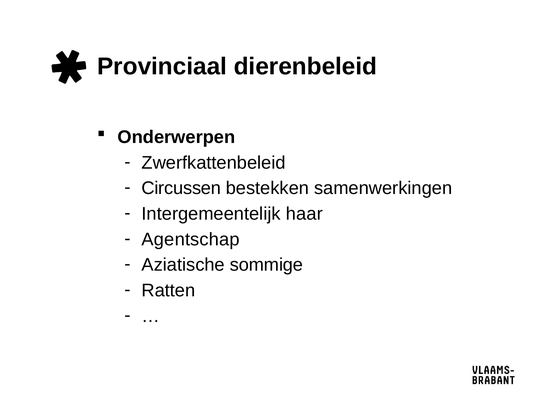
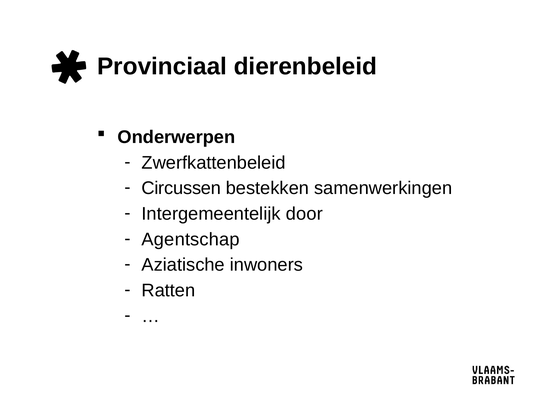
haar: haar -> door (304, 214)
sommige: sommige -> inwoners (266, 265)
